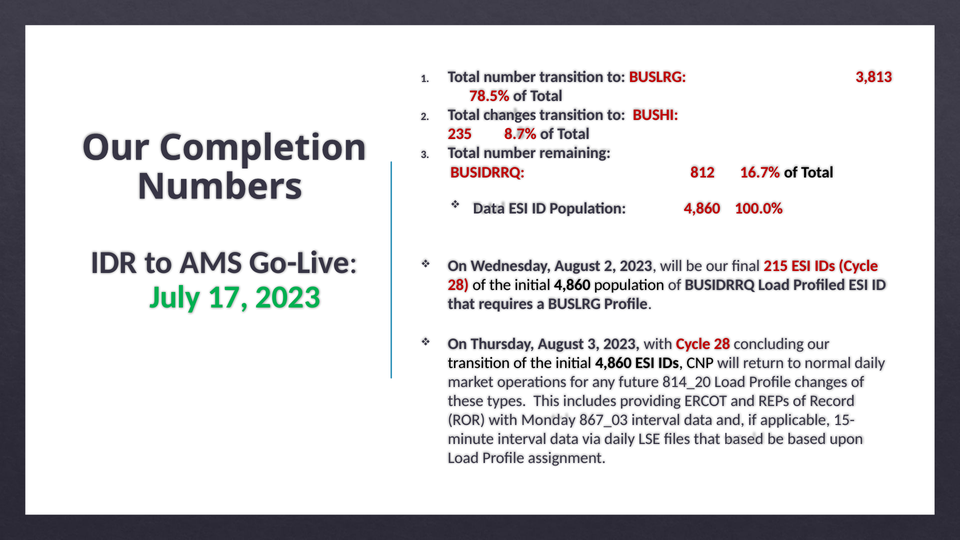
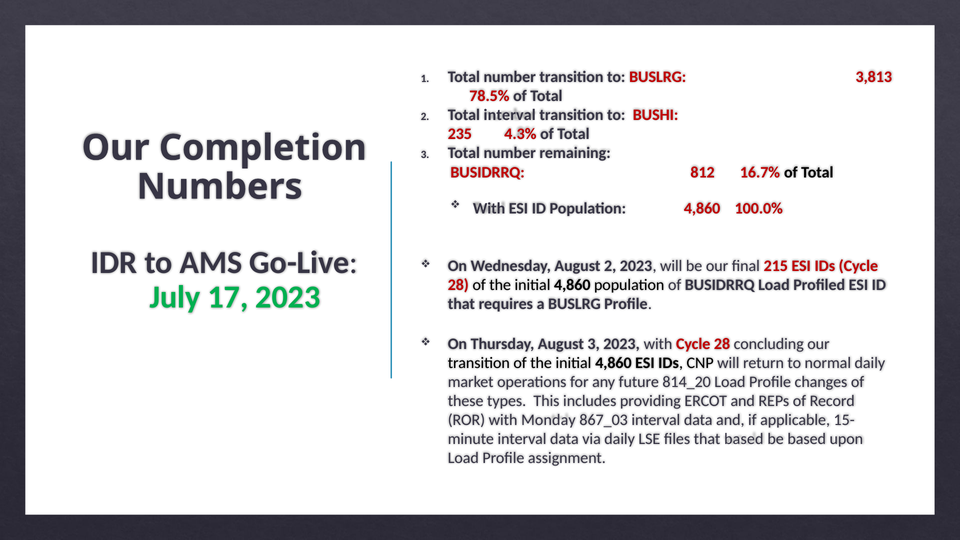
Total changes: changes -> interval (510, 115)
8.7%: 8.7% -> 4.3% (520, 134)
Data: Data -> With (489, 209)
